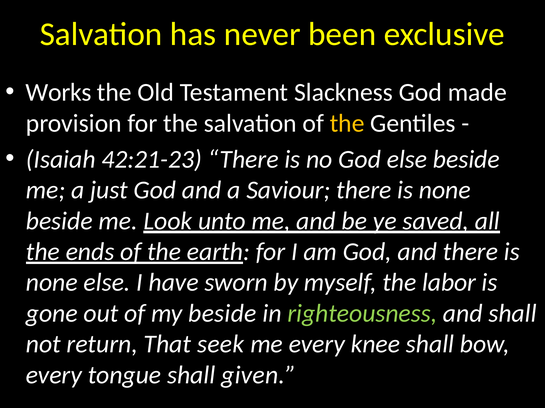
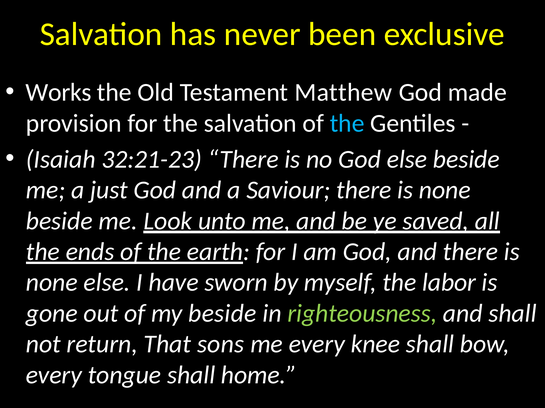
Slackness: Slackness -> Matthew (343, 93)
the colour: yellow -> light blue (347, 124)
42:21-23: 42:21-23 -> 32:21-23 (152, 160)
seek: seek -> sons (221, 345)
given: given -> home (259, 376)
